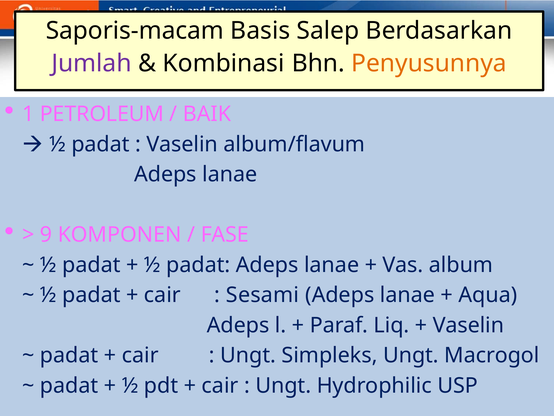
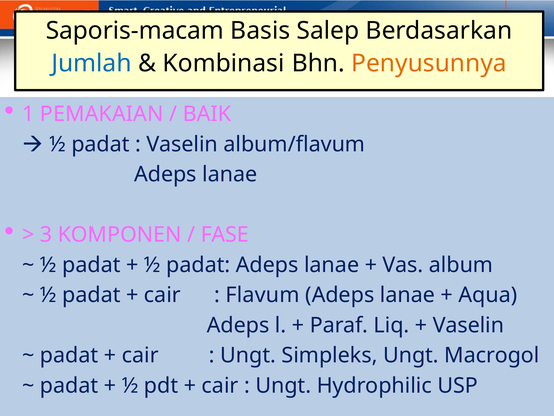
Jumlah colour: purple -> blue (92, 63)
PETROLEUM: PETROLEUM -> PEMAKAIAN (102, 114)
9: 9 -> 3 (46, 235)
Sesami: Sesami -> Flavum (263, 295)
